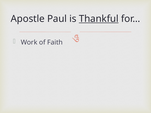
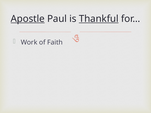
Apostle underline: none -> present (28, 19)
